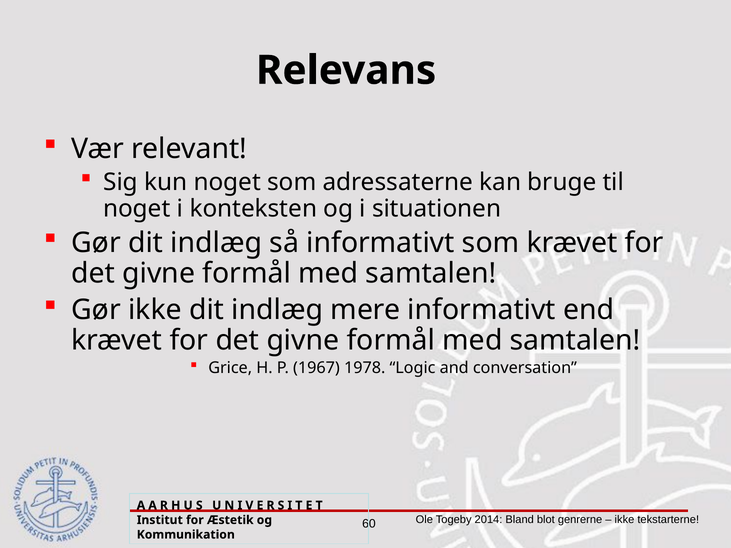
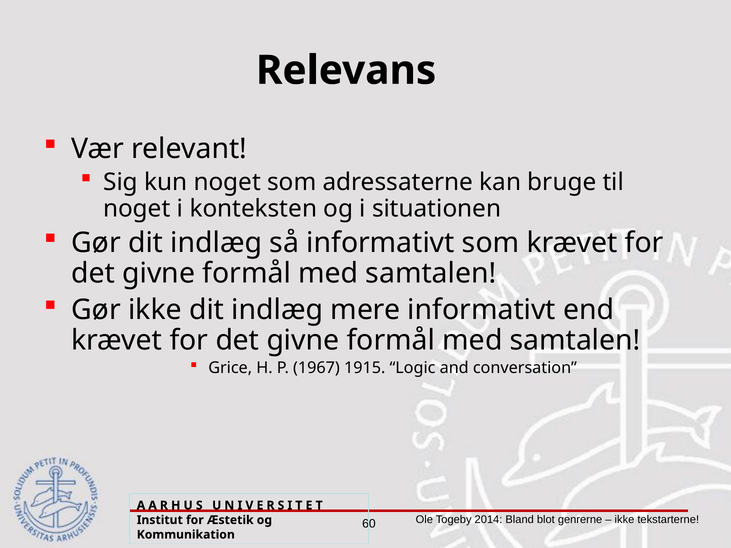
1978: 1978 -> 1915 (365, 368)
